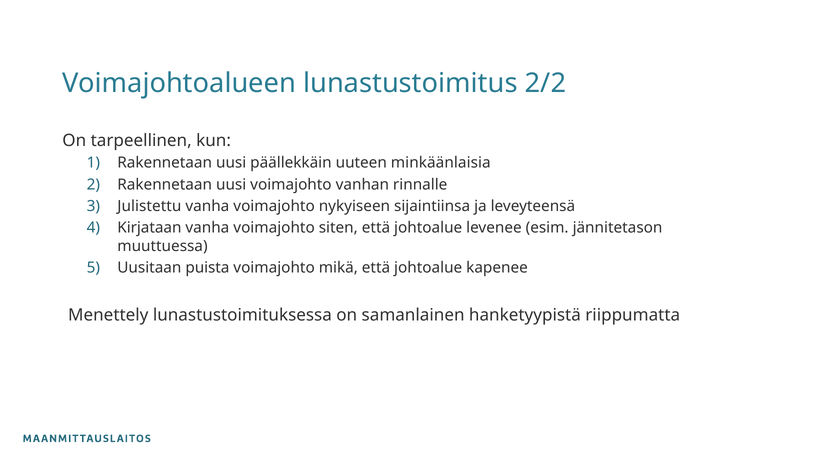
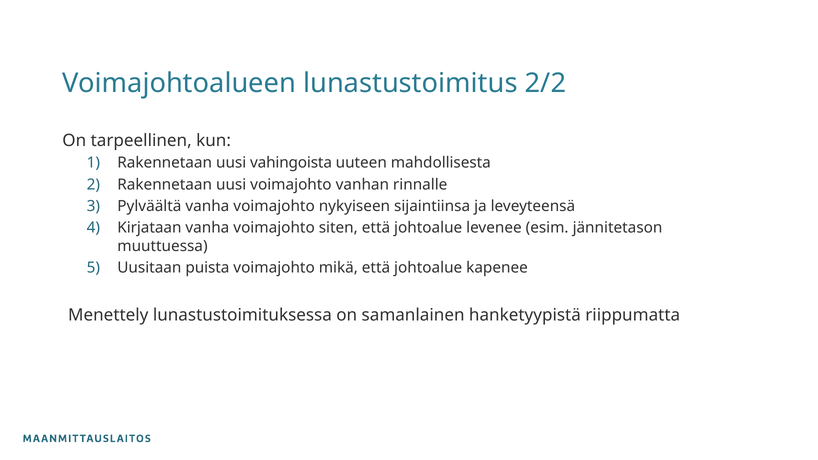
päällekkäin: päällekkäin -> vahingoista (291, 163)
minkäänlaisia: minkäänlaisia -> mahdollisesta (441, 163)
Julistettu: Julistettu -> Pylväältä (149, 206)
